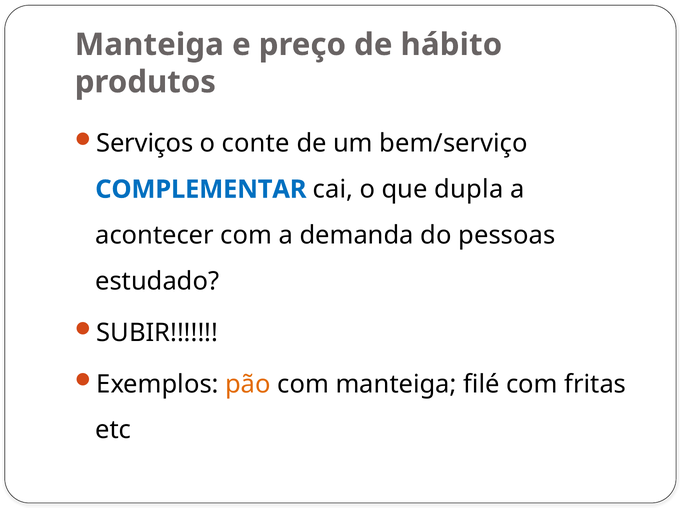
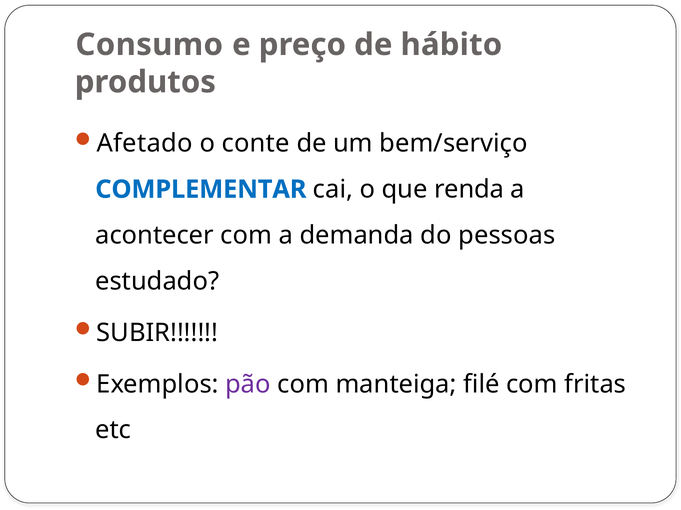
Manteiga: Manteiga -> Consumo (149, 45)
Serviços: Serviços -> Afetado (145, 144)
dupla: dupla -> renda (469, 190)
pão colour: orange -> purple (248, 385)
